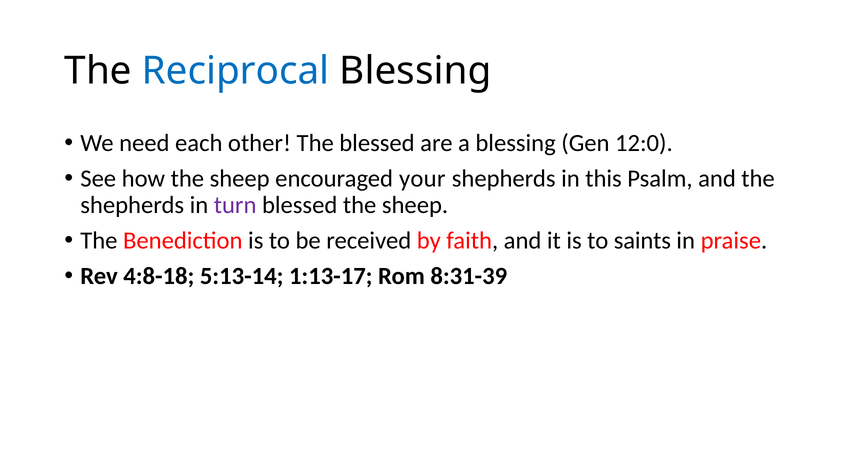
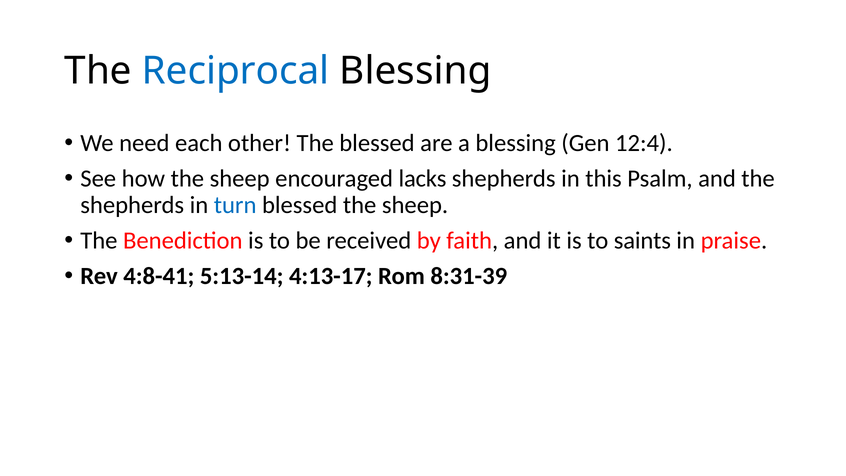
12:0: 12:0 -> 12:4 (644, 143)
your: your -> lacks (423, 179)
turn colour: purple -> blue (235, 205)
4:8-18: 4:8-18 -> 4:8-41 (159, 276)
1:13-17: 1:13-17 -> 4:13-17 (331, 276)
